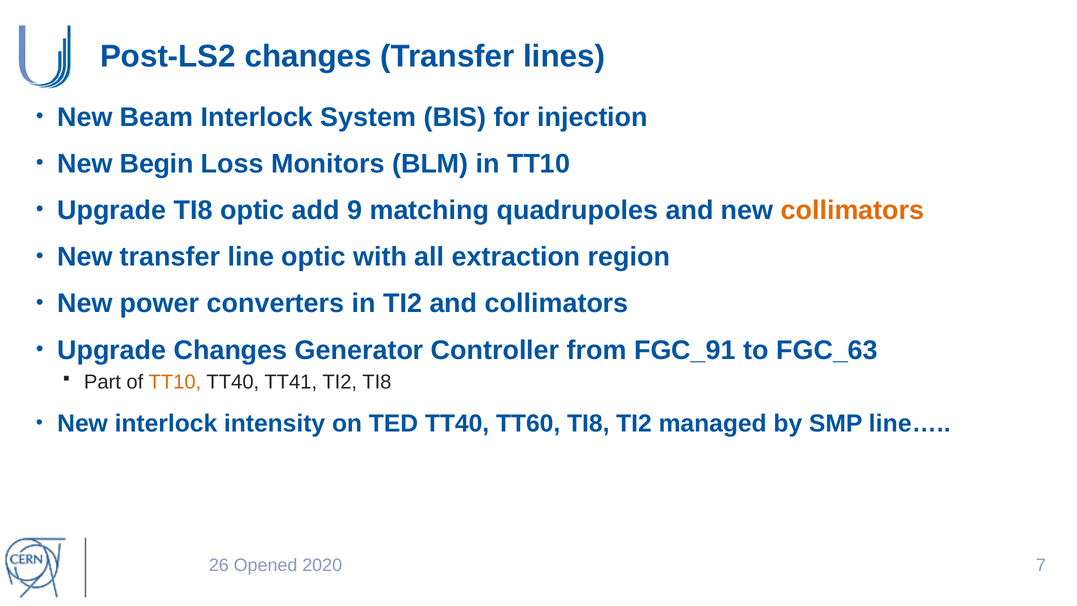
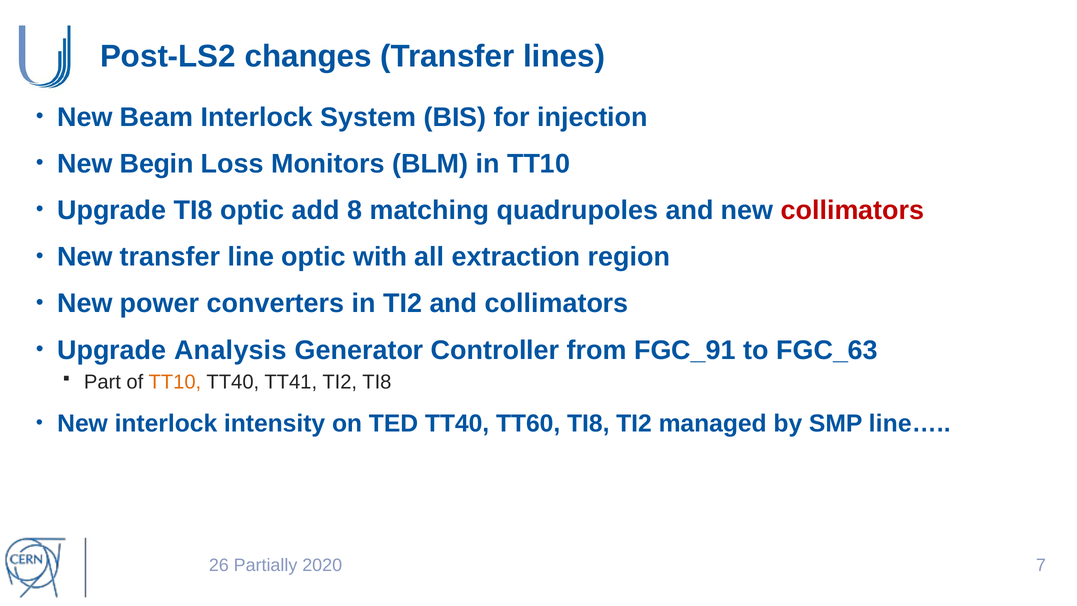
9: 9 -> 8 (355, 210)
collimators colour: orange -> red (853, 210)
Upgrade Changes: Changes -> Analysis (230, 350)
Opened: Opened -> Partially (266, 565)
